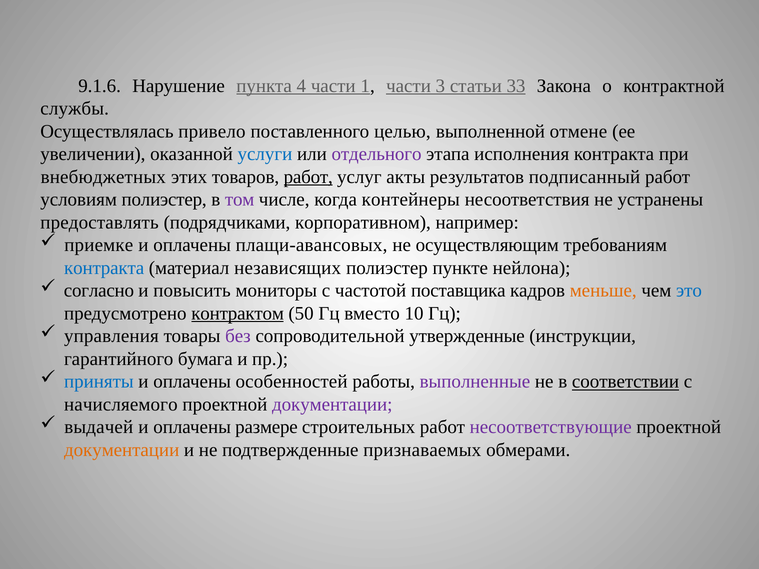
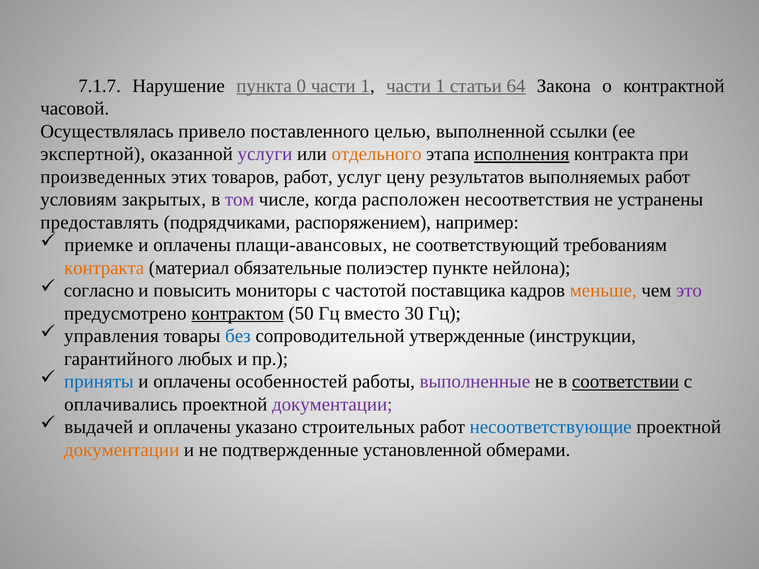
9.1.6: 9.1.6 -> 7.1.7 (100, 86)
4: 4 -> 0 (301, 86)
1 части 3: 3 -> 1 (440, 86)
33: 33 -> 64 (516, 86)
службы: службы -> часовой (75, 109)
отмене: отмене -> ссылки (579, 131)
увеличении: увеличении -> экспертной (93, 154)
услуги colour: blue -> purple (265, 154)
отдельного colour: purple -> orange (377, 154)
исполнения underline: none -> present (522, 154)
внебюджетных: внебюджетных -> произведенных (103, 177)
работ underline: present -> none (308, 177)
акты: акты -> цену (406, 177)
подписанный: подписанный -> выполняемых (585, 177)
условиям полиэстер: полиэстер -> закрытых (164, 200)
контейнеры: контейнеры -> расположен (411, 200)
корпоративном: корпоративном -> распоряжением (363, 222)
осуществляющим: осуществляющим -> соответствующий (487, 245)
контракта colour: blue -> orange (104, 268)
независящих: независящих -> обязательные (288, 268)
это colour: blue -> purple (689, 291)
10: 10 -> 30 (414, 314)
без colour: purple -> blue (238, 336)
бумага: бумага -> любых (205, 359)
начисляемого: начисляемого -> оплачивались (121, 405)
размере: размере -> указано (266, 427)
несоответствующие colour: purple -> blue (551, 427)
признаваемых: признаваемых -> установленной (422, 450)
